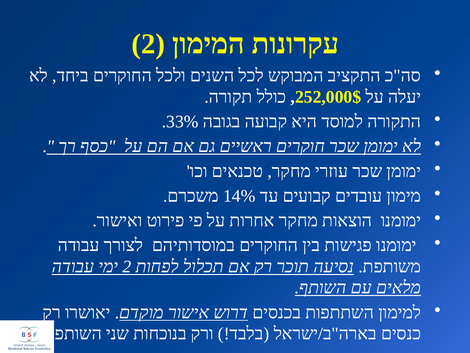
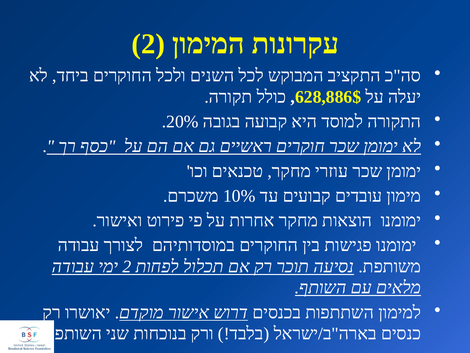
252,000$: 252,000$ -> 628,886$ (328, 97)
33%: 33% -> 20% (182, 122)
14%: 14% -> 10% (239, 196)
